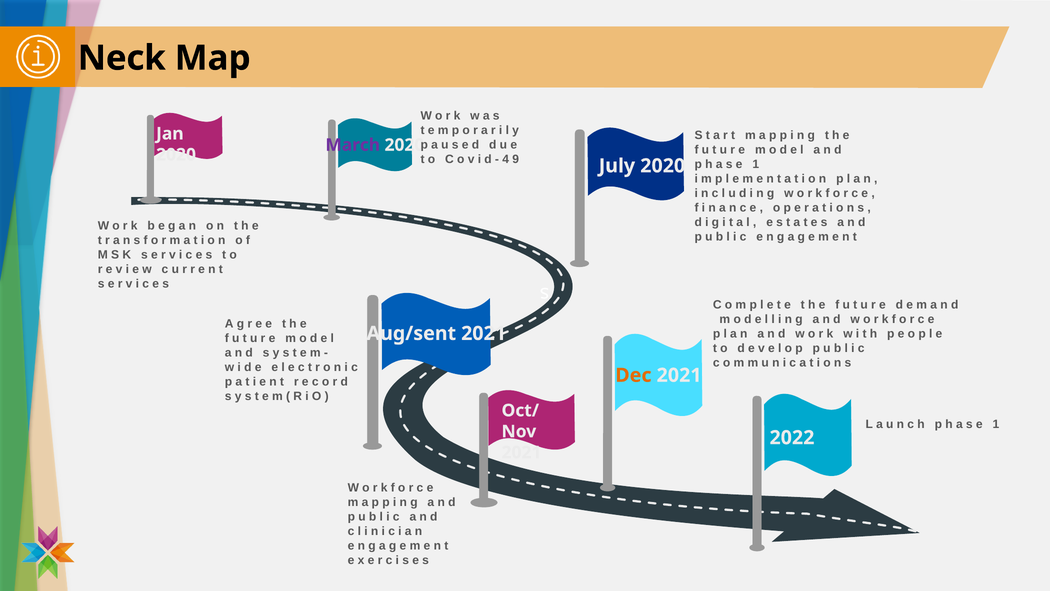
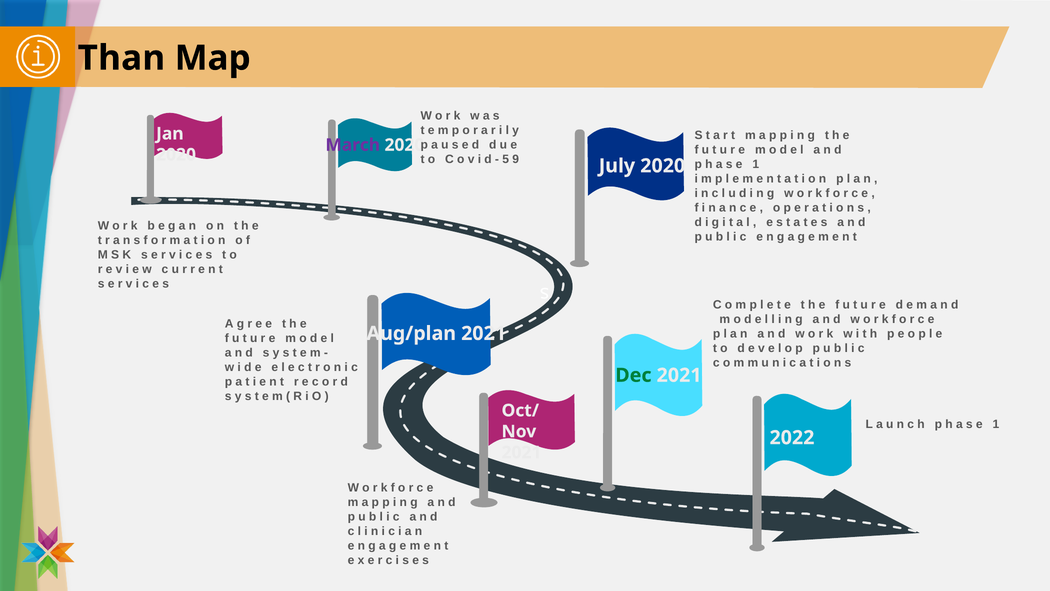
Neck: Neck -> Than (121, 58)
4: 4 -> 5 (506, 159)
Aug/sent: Aug/sent -> Aug/plan (411, 333)
Dec colour: orange -> green (633, 375)
